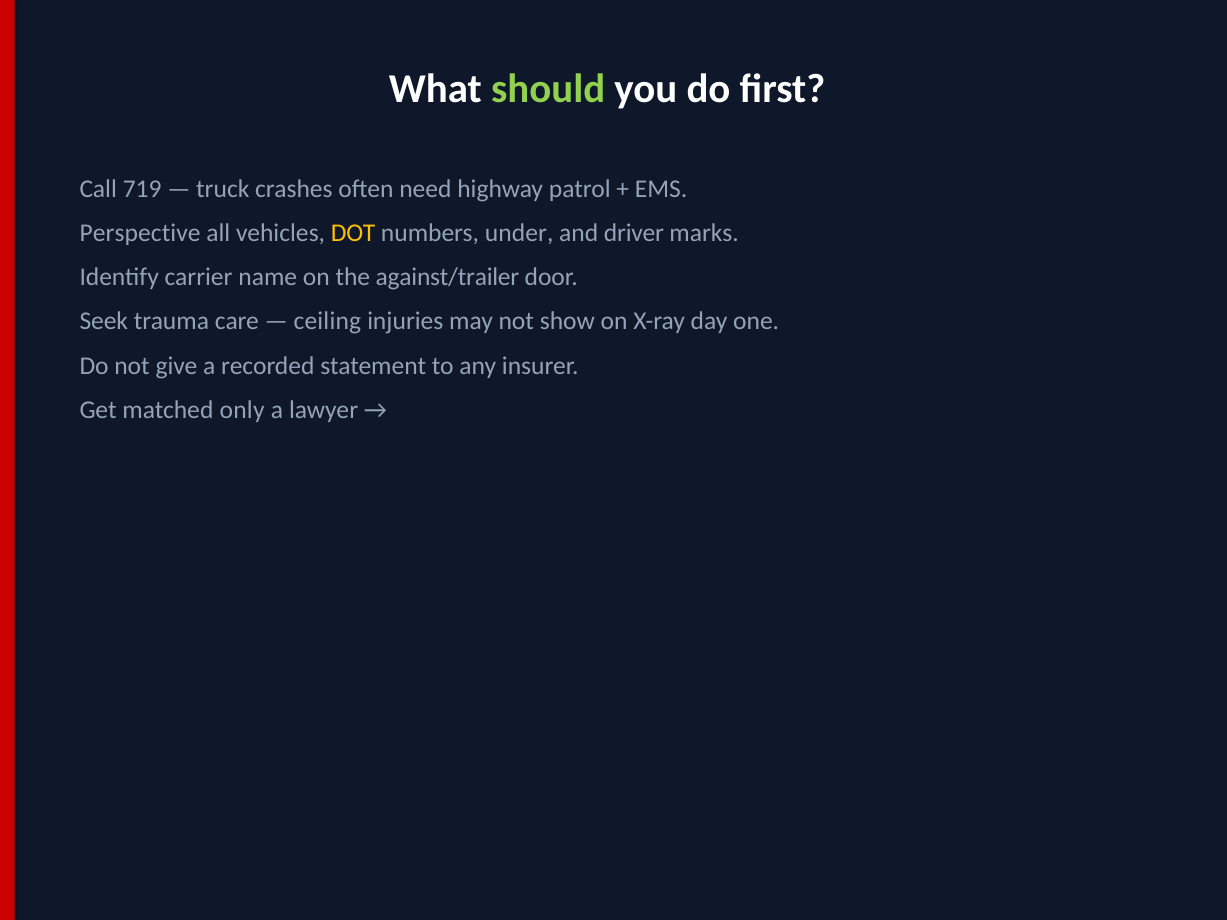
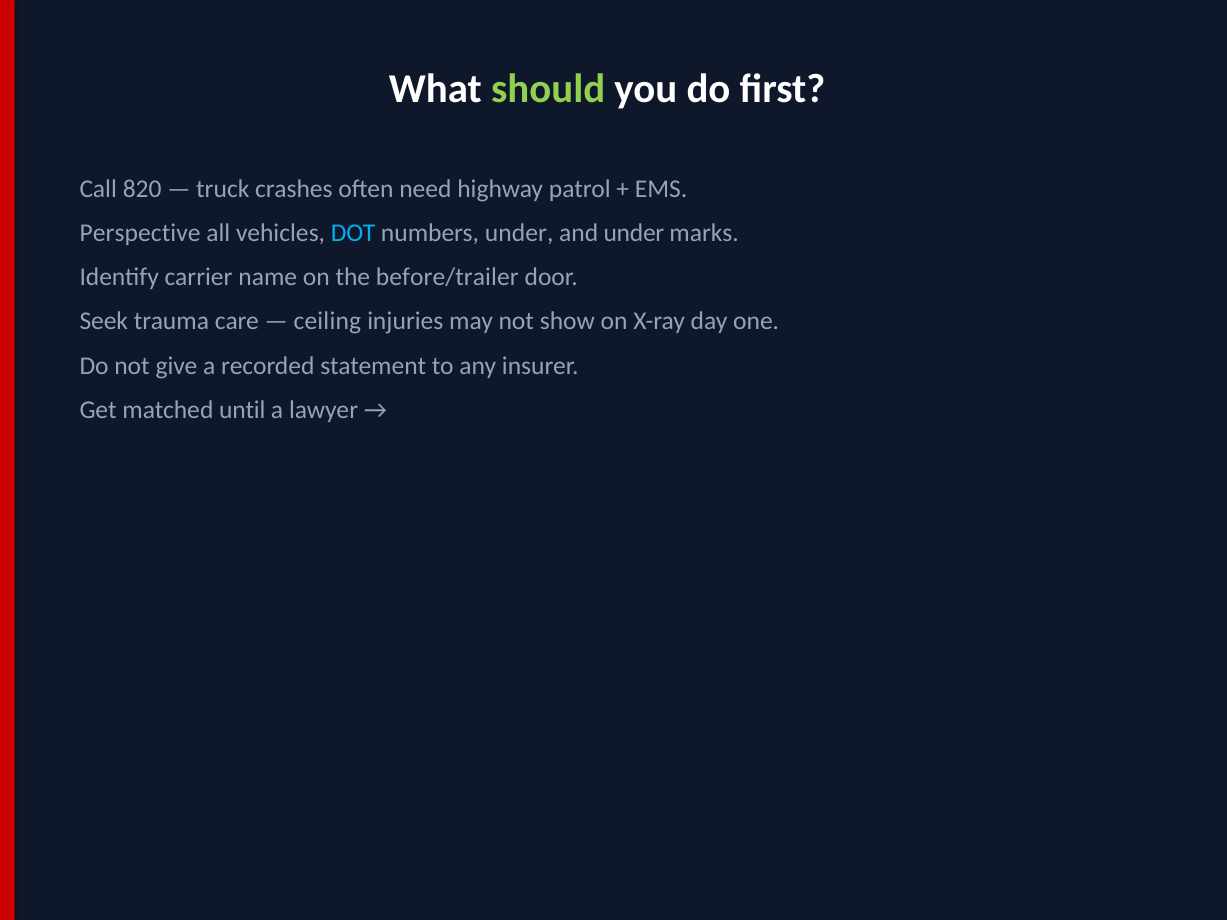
719: 719 -> 820 (142, 189)
DOT colour: yellow -> light blue (353, 233)
and driver: driver -> under (634, 233)
against/trailer: against/trailer -> before/trailer (447, 277)
only: only -> until (242, 410)
